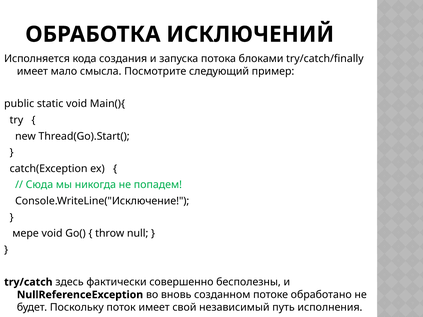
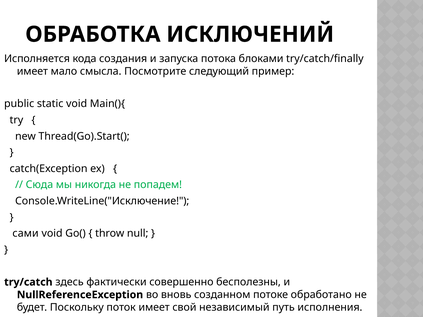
мере: мере -> сами (26, 234)
